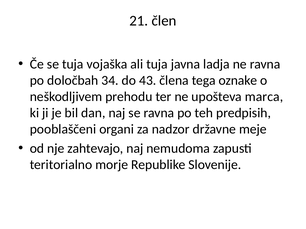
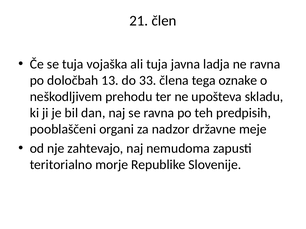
34: 34 -> 13 (110, 81)
43: 43 -> 33 (148, 81)
marca: marca -> skladu (264, 97)
